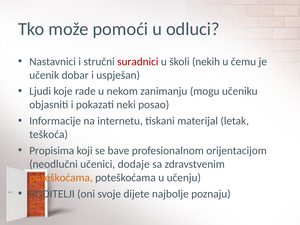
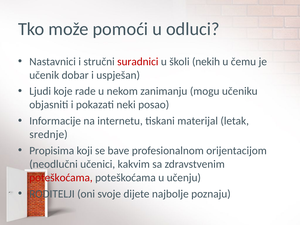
teškoća: teškoća -> srednje (49, 134)
dodaje: dodaje -> kakvim (134, 164)
poteškoćama colour: orange -> red (61, 178)
